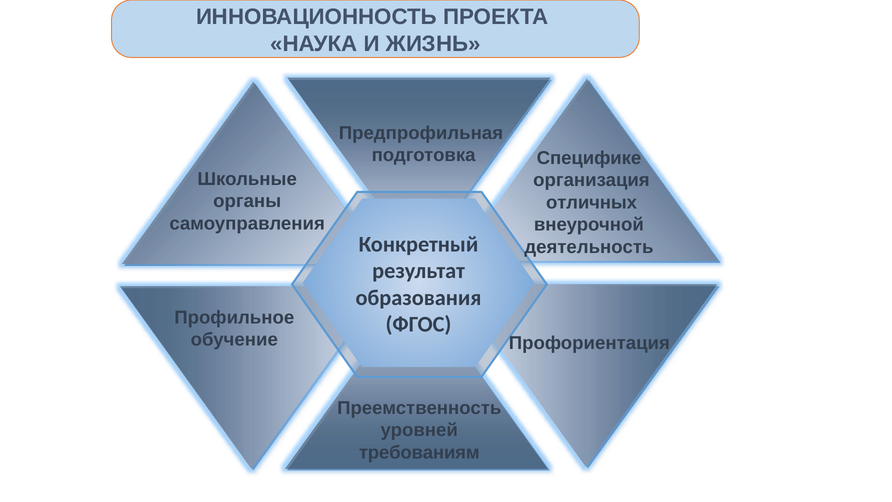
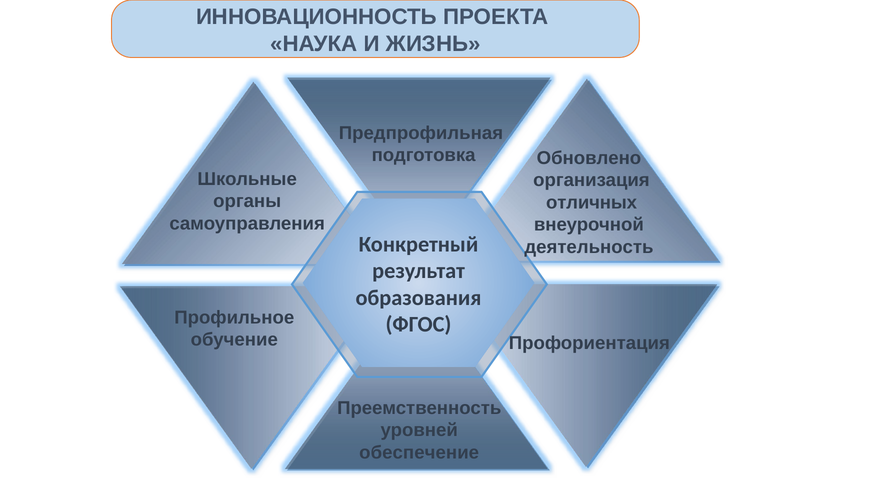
Специфике: Специфике -> Обновлено (589, 158)
требованиям: требованиям -> обеспечение (419, 452)
